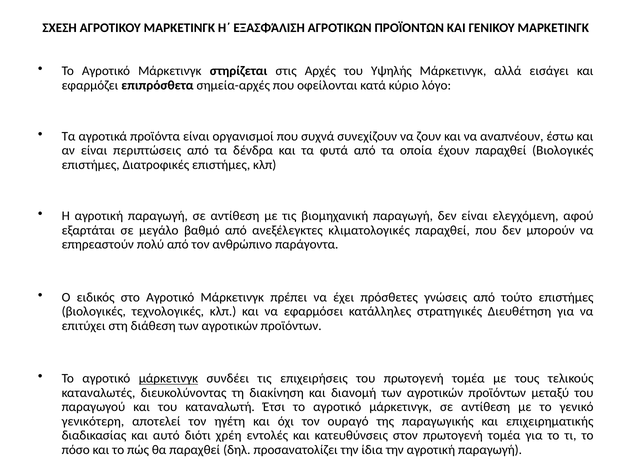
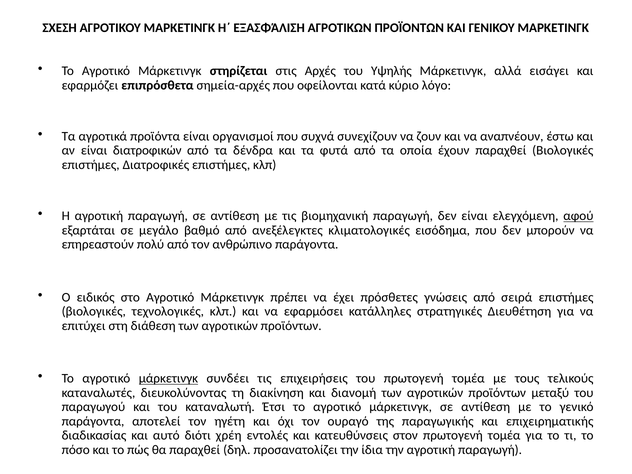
περιπτώσεις: περιπτώσεις -> διατροφικών (147, 151)
αφού underline: none -> present (578, 216)
κλιματολογικές παραχθεί: παραχθεί -> εισόδημα (443, 230)
τούτο: τούτο -> σειρά (517, 297)
γενικότερη: γενικότερη -> παράγοντα (93, 421)
